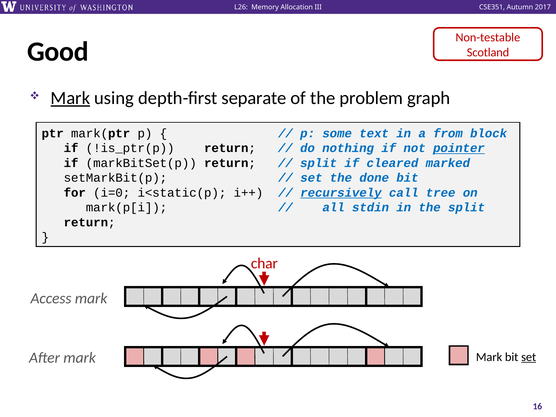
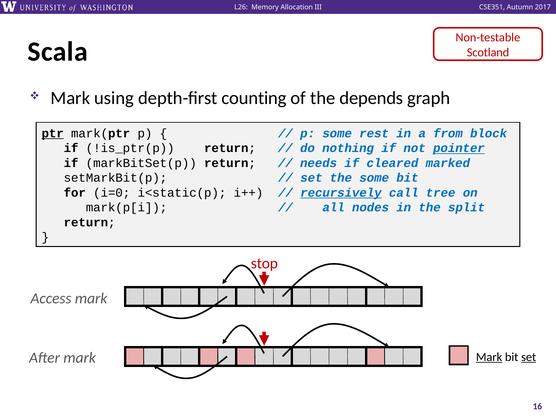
Good: Good -> Scala (58, 52)
Mark underline: present -> none (70, 98)
separate: separate -> counting (254, 98)
problem: problem -> depends (371, 98)
ptr underline: none -> present (53, 133)
text: text -> rest (374, 133)
split: split -> needs (319, 163)
the done: done -> some (374, 178)
stdin: stdin -> nodes (371, 208)
char: char -> stop (264, 263)
Mark underline: none -> present (489, 357)
